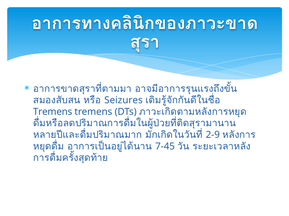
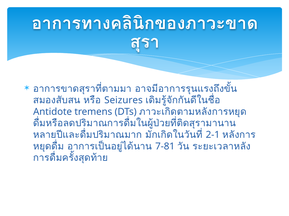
Tremens: Tremens -> Antidote (53, 112)
2-9: 2-9 -> 2-1 (213, 135)
7-45: 7-45 -> 7-81 (165, 147)
